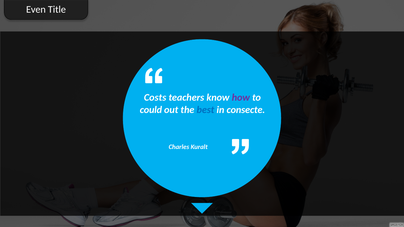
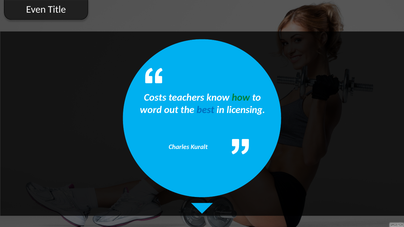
how colour: purple -> green (241, 98)
could: could -> word (151, 110)
consecte: consecte -> licensing (246, 110)
